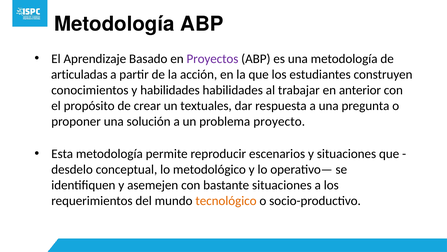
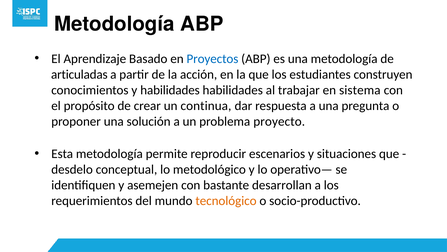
Proyectos colour: purple -> blue (212, 59)
anterior: anterior -> sistema (360, 90)
textuales: textuales -> continua (206, 106)
bastante situaciones: situaciones -> desarrollan (282, 185)
